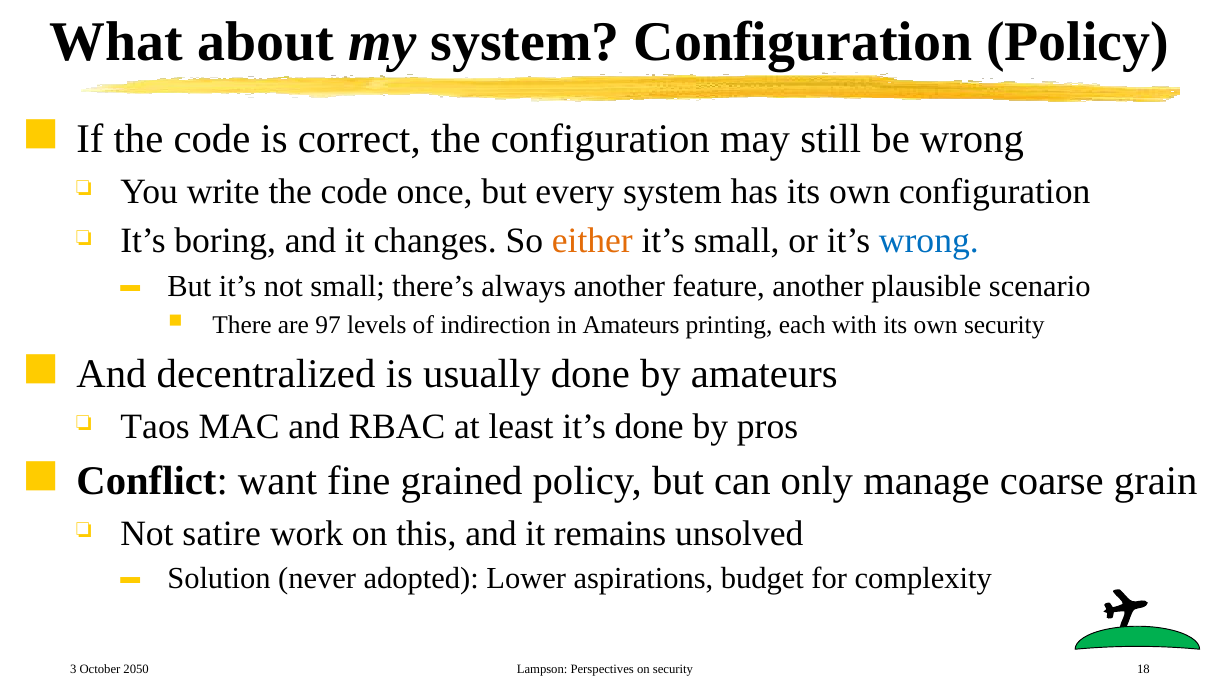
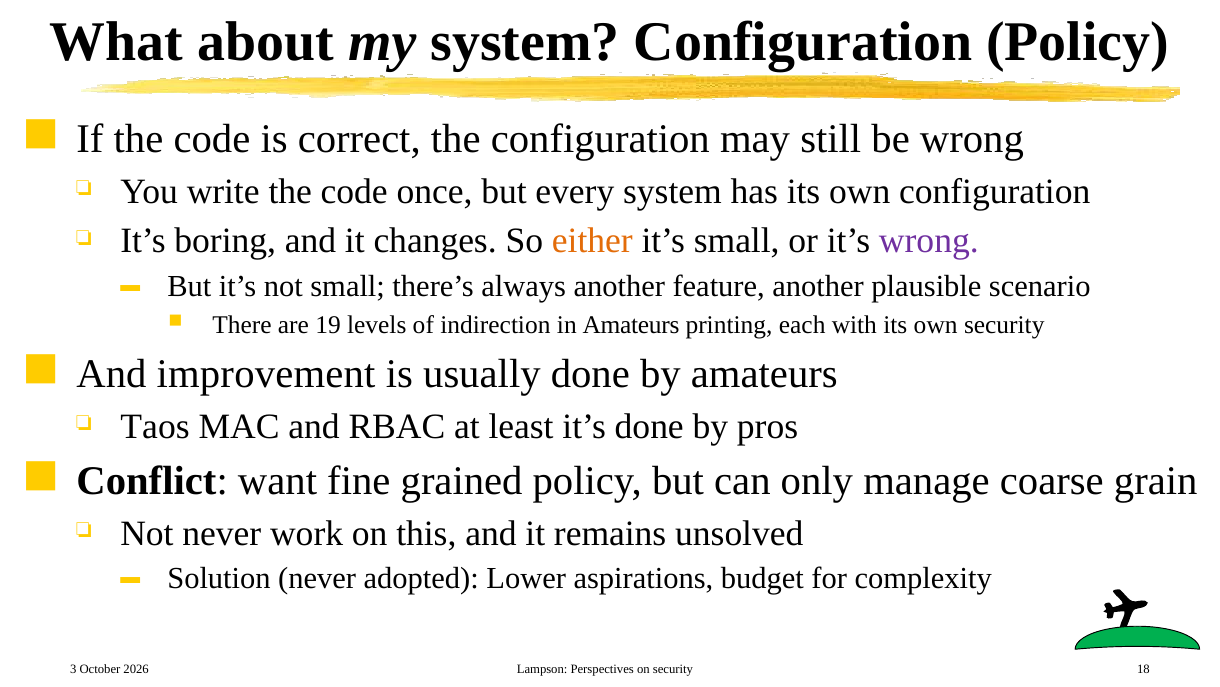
wrong colour: blue -> purple (929, 241)
97: 97 -> 19 (328, 325)
decentralized: decentralized -> improvement (266, 374)
Not satire: satire -> never (222, 533)
2050: 2050 -> 2026 (136, 669)
